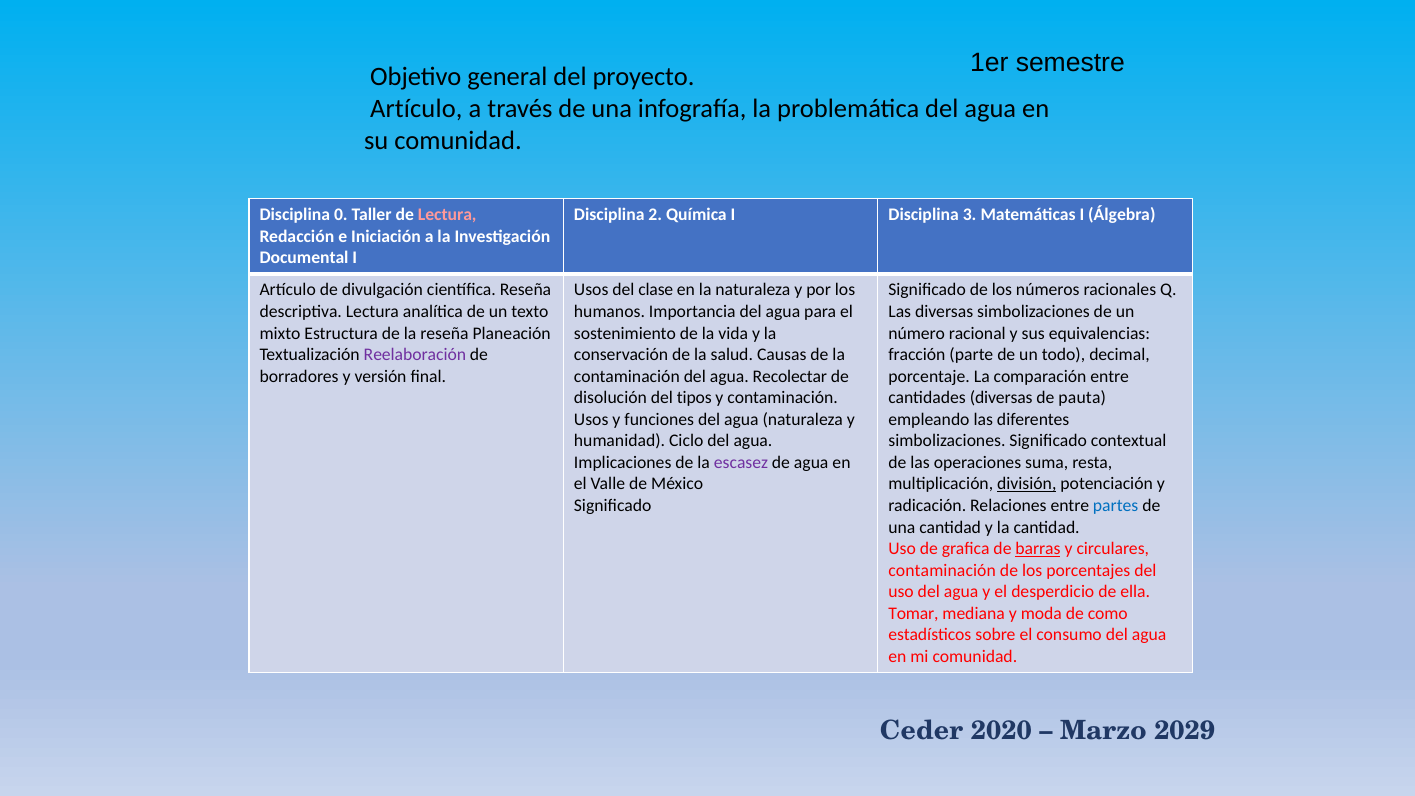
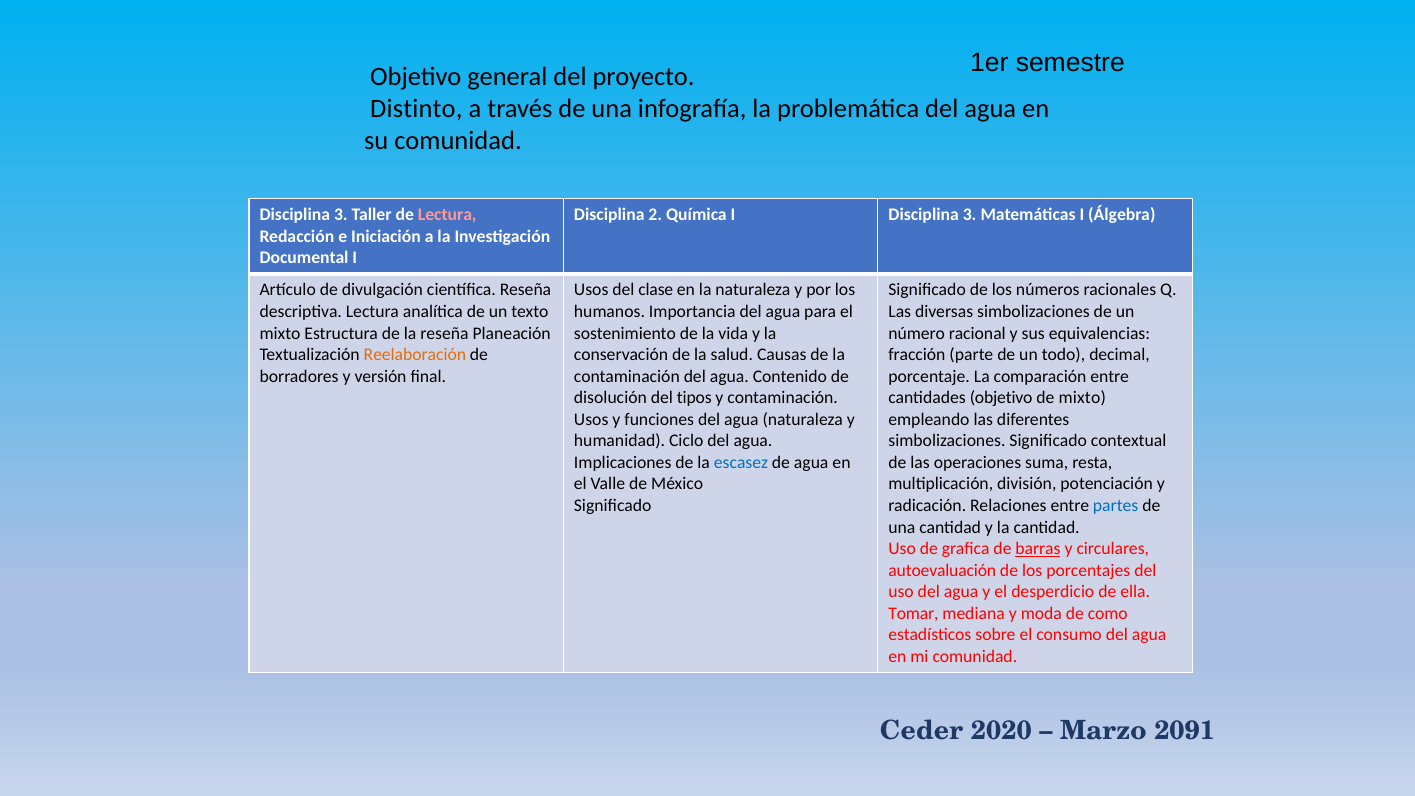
Artículo: Artículo -> Distinto (416, 109)
0: 0 -> 3 (341, 215)
Reelaboración colour: purple -> orange (415, 355)
Recolectar: Recolectar -> Contenido (790, 376)
cantidades diversas: diversas -> objetivo (1001, 398)
de pauta: pauta -> mixto (1082, 398)
escasez colour: purple -> blue (741, 462)
división underline: present -> none (1027, 484)
contaminación: contaminación -> autoevaluación (942, 570)
2029: 2029 -> 2091 (1185, 731)
